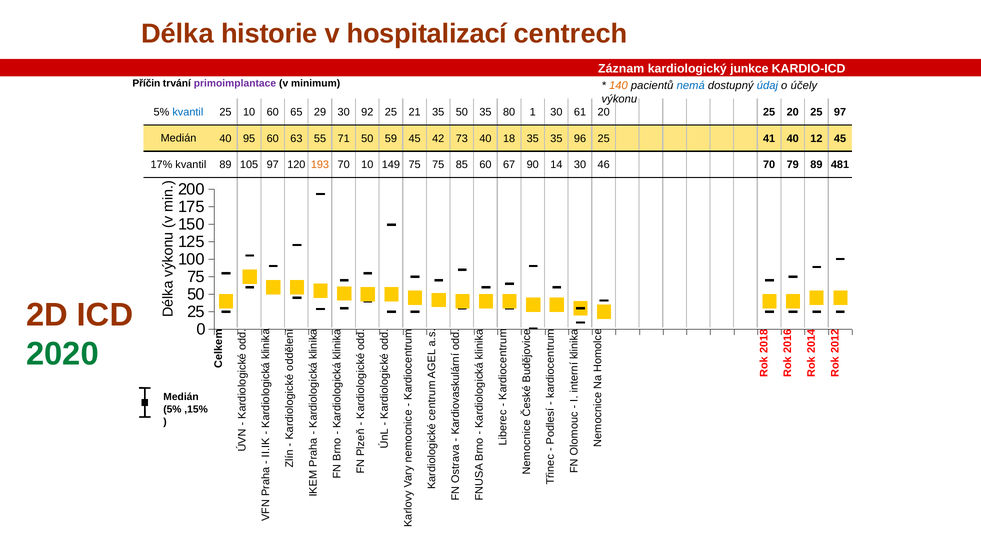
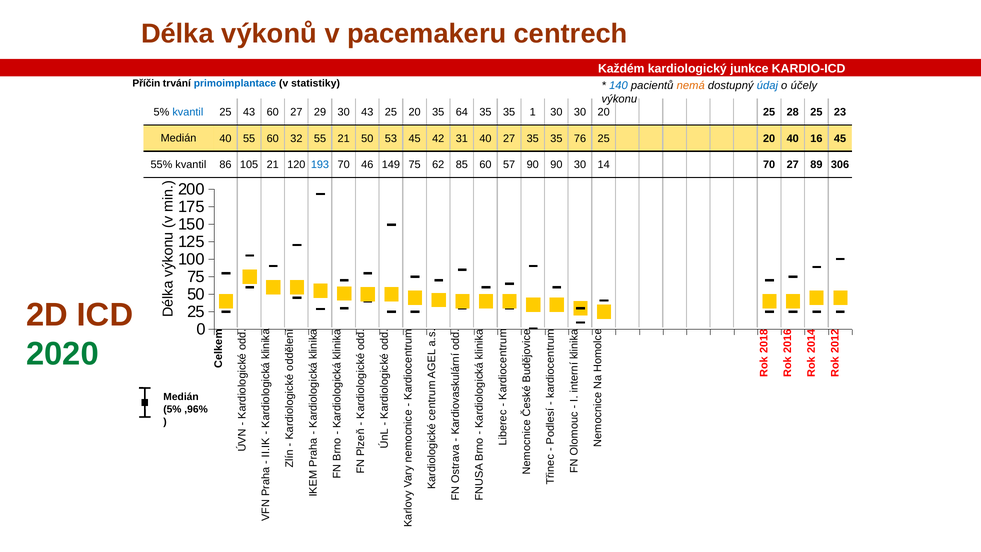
historie: historie -> výkonů (269, 34)
hospitalizací: hospitalizací -> pacemakeru (427, 34)
Záznam: Záznam -> Každém (621, 69)
primoimplantace colour: purple -> blue (235, 83)
minimum: minimum -> statistiky (316, 83)
140 colour: orange -> blue (618, 85)
nemá colour: blue -> orange (691, 85)
25 10: 10 -> 43 (249, 112)
60 65: 65 -> 27 (296, 112)
30 92: 92 -> 43 (367, 112)
21: 21 -> 20 (415, 112)
35 50: 50 -> 64 (462, 112)
80: 80 -> 35 (509, 112)
30 61: 61 -> 30 (580, 112)
25 20: 20 -> 28 (793, 112)
25 97: 97 -> 23 (840, 112)
40 95: 95 -> 55 (249, 138)
63: 63 -> 32 (296, 138)
55 71: 71 -> 21 (344, 138)
59: 59 -> 53 (391, 138)
73: 73 -> 31 (462, 138)
40 18: 18 -> 27 (509, 138)
96: 96 -> 76 (580, 138)
41: 41 -> 20 (769, 139)
12: 12 -> 16 (816, 139)
17%: 17% -> 55% (161, 164)
kvantil 89: 89 -> 86 (225, 165)
105 97: 97 -> 21 (273, 165)
193 colour: orange -> blue (320, 165)
70 10: 10 -> 46 (367, 165)
75 75: 75 -> 62 (438, 165)
67: 67 -> 57 (509, 165)
90 14: 14 -> 90 (556, 165)
46: 46 -> 14 (604, 165)
70 79: 79 -> 27 (793, 165)
481: 481 -> 306 (840, 165)
,15%: ,15% -> ,96% (196, 409)
